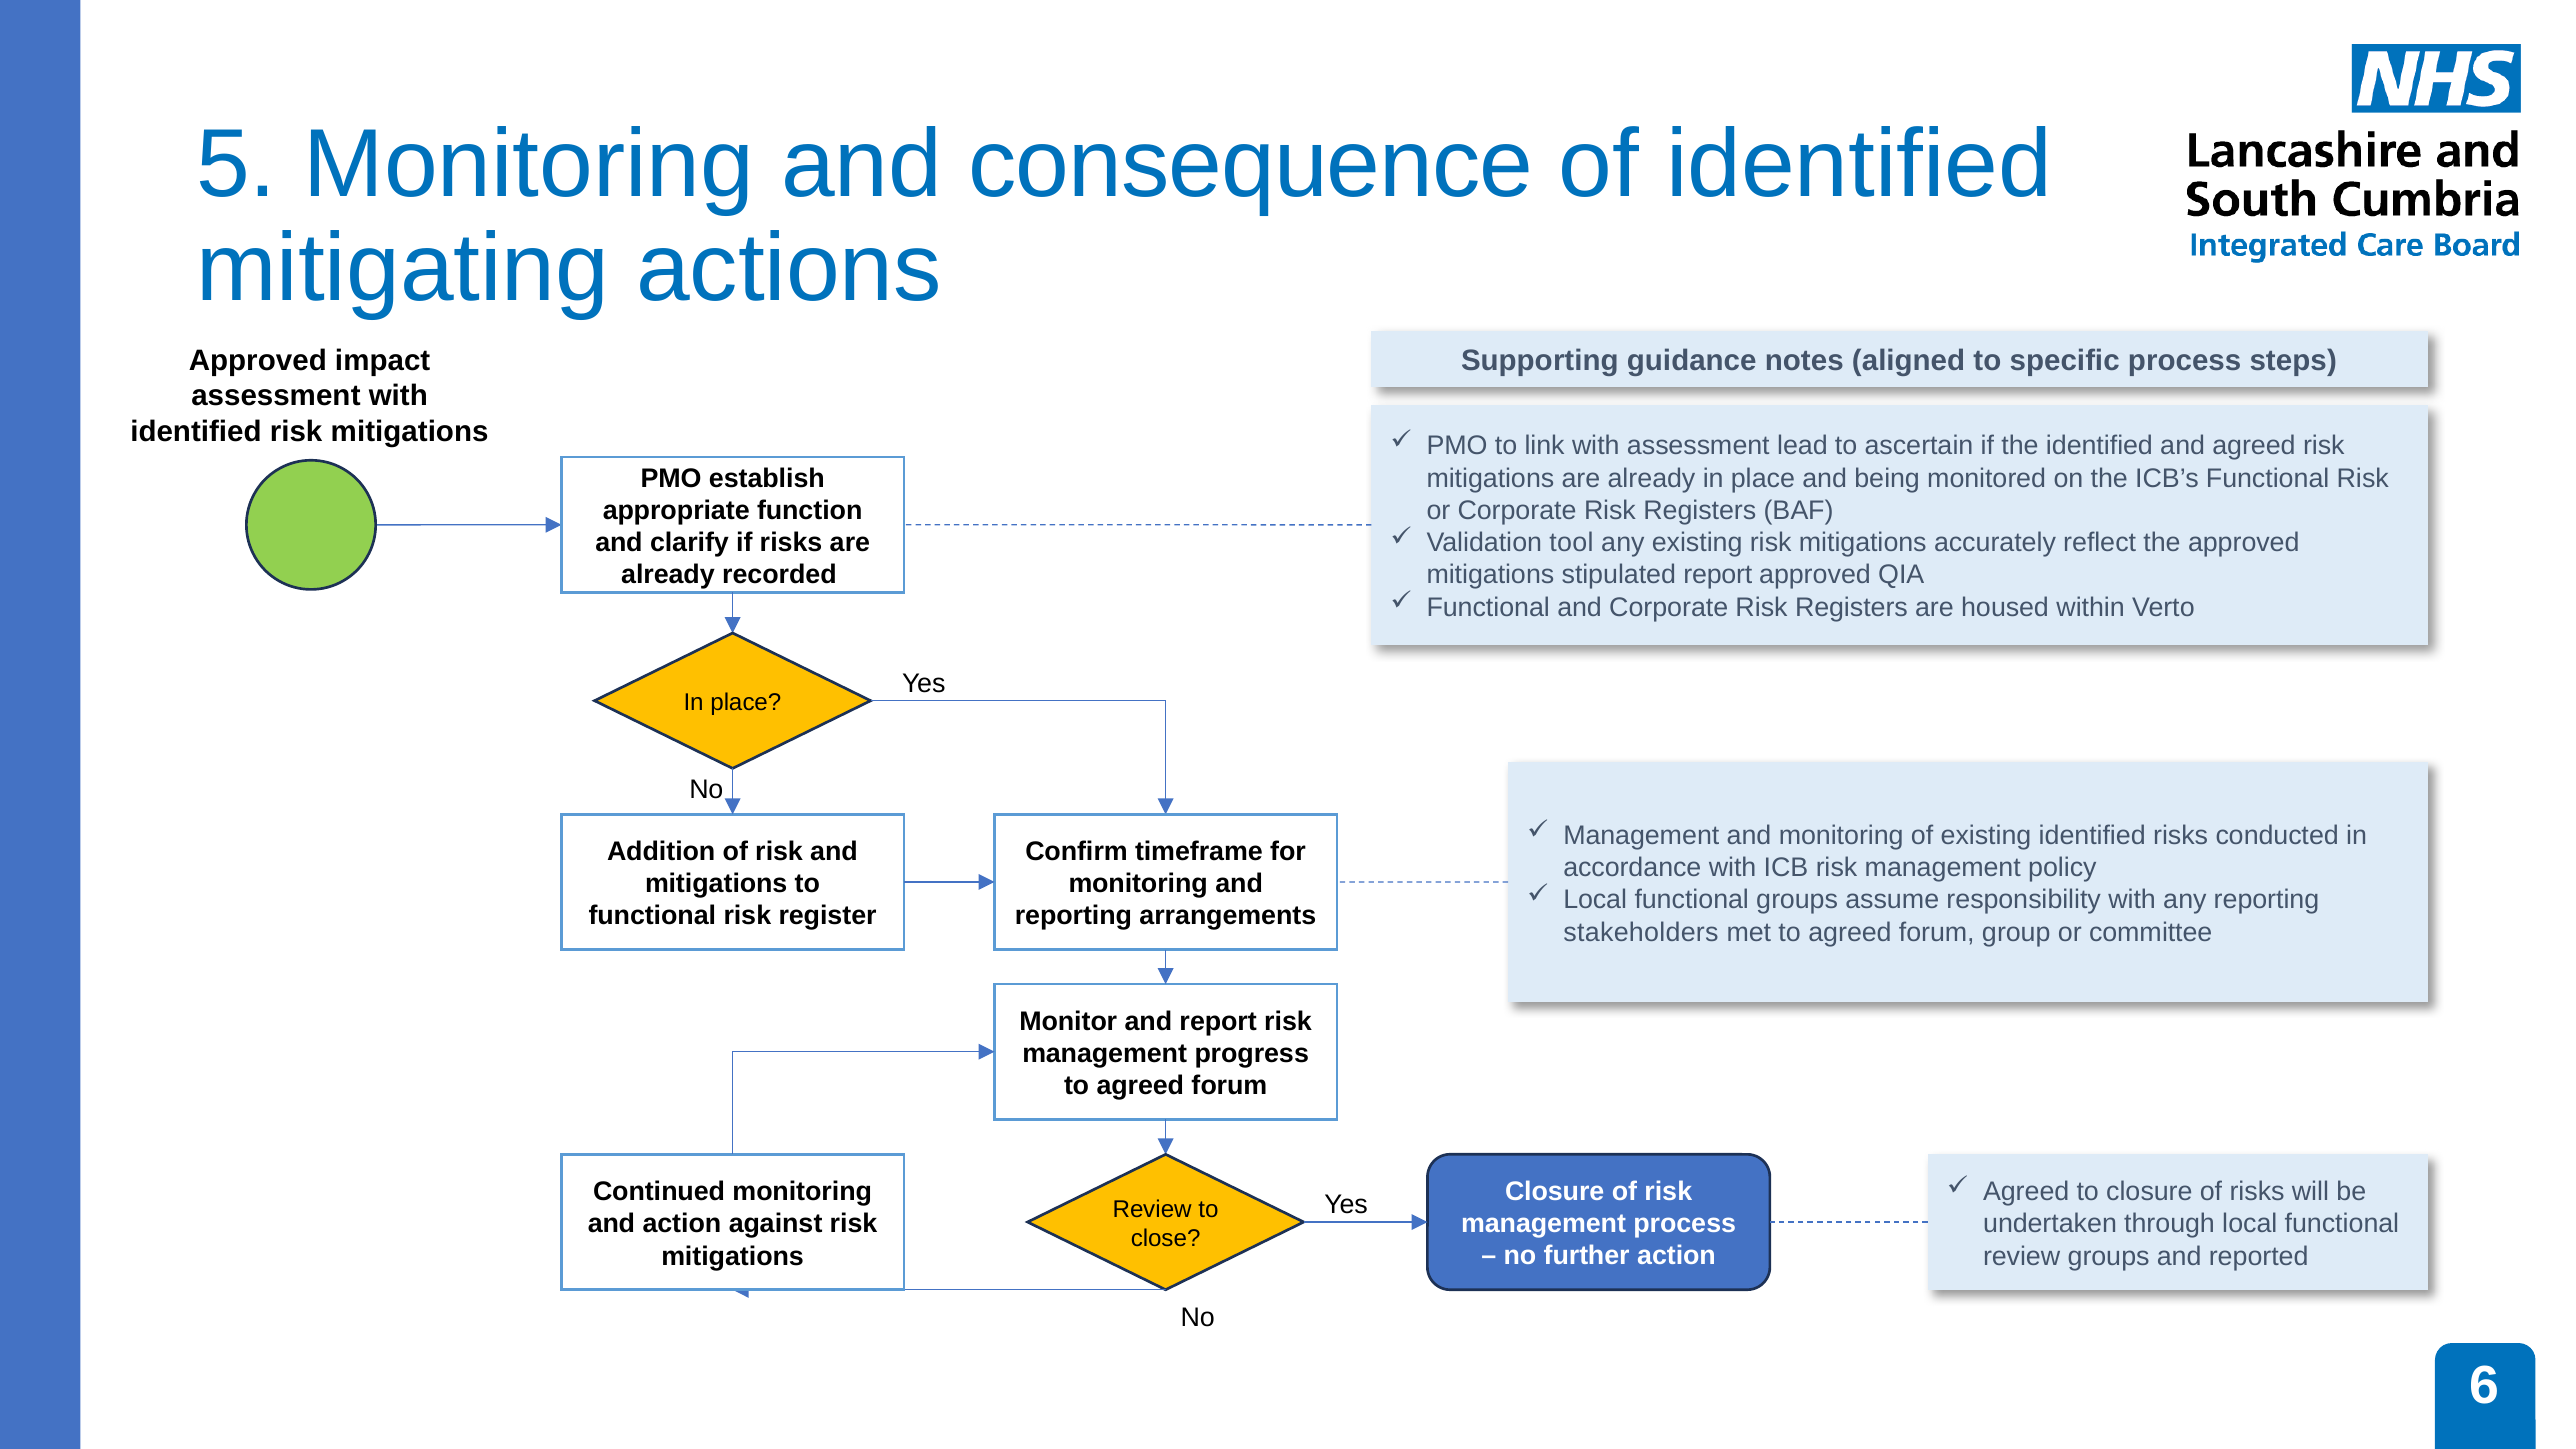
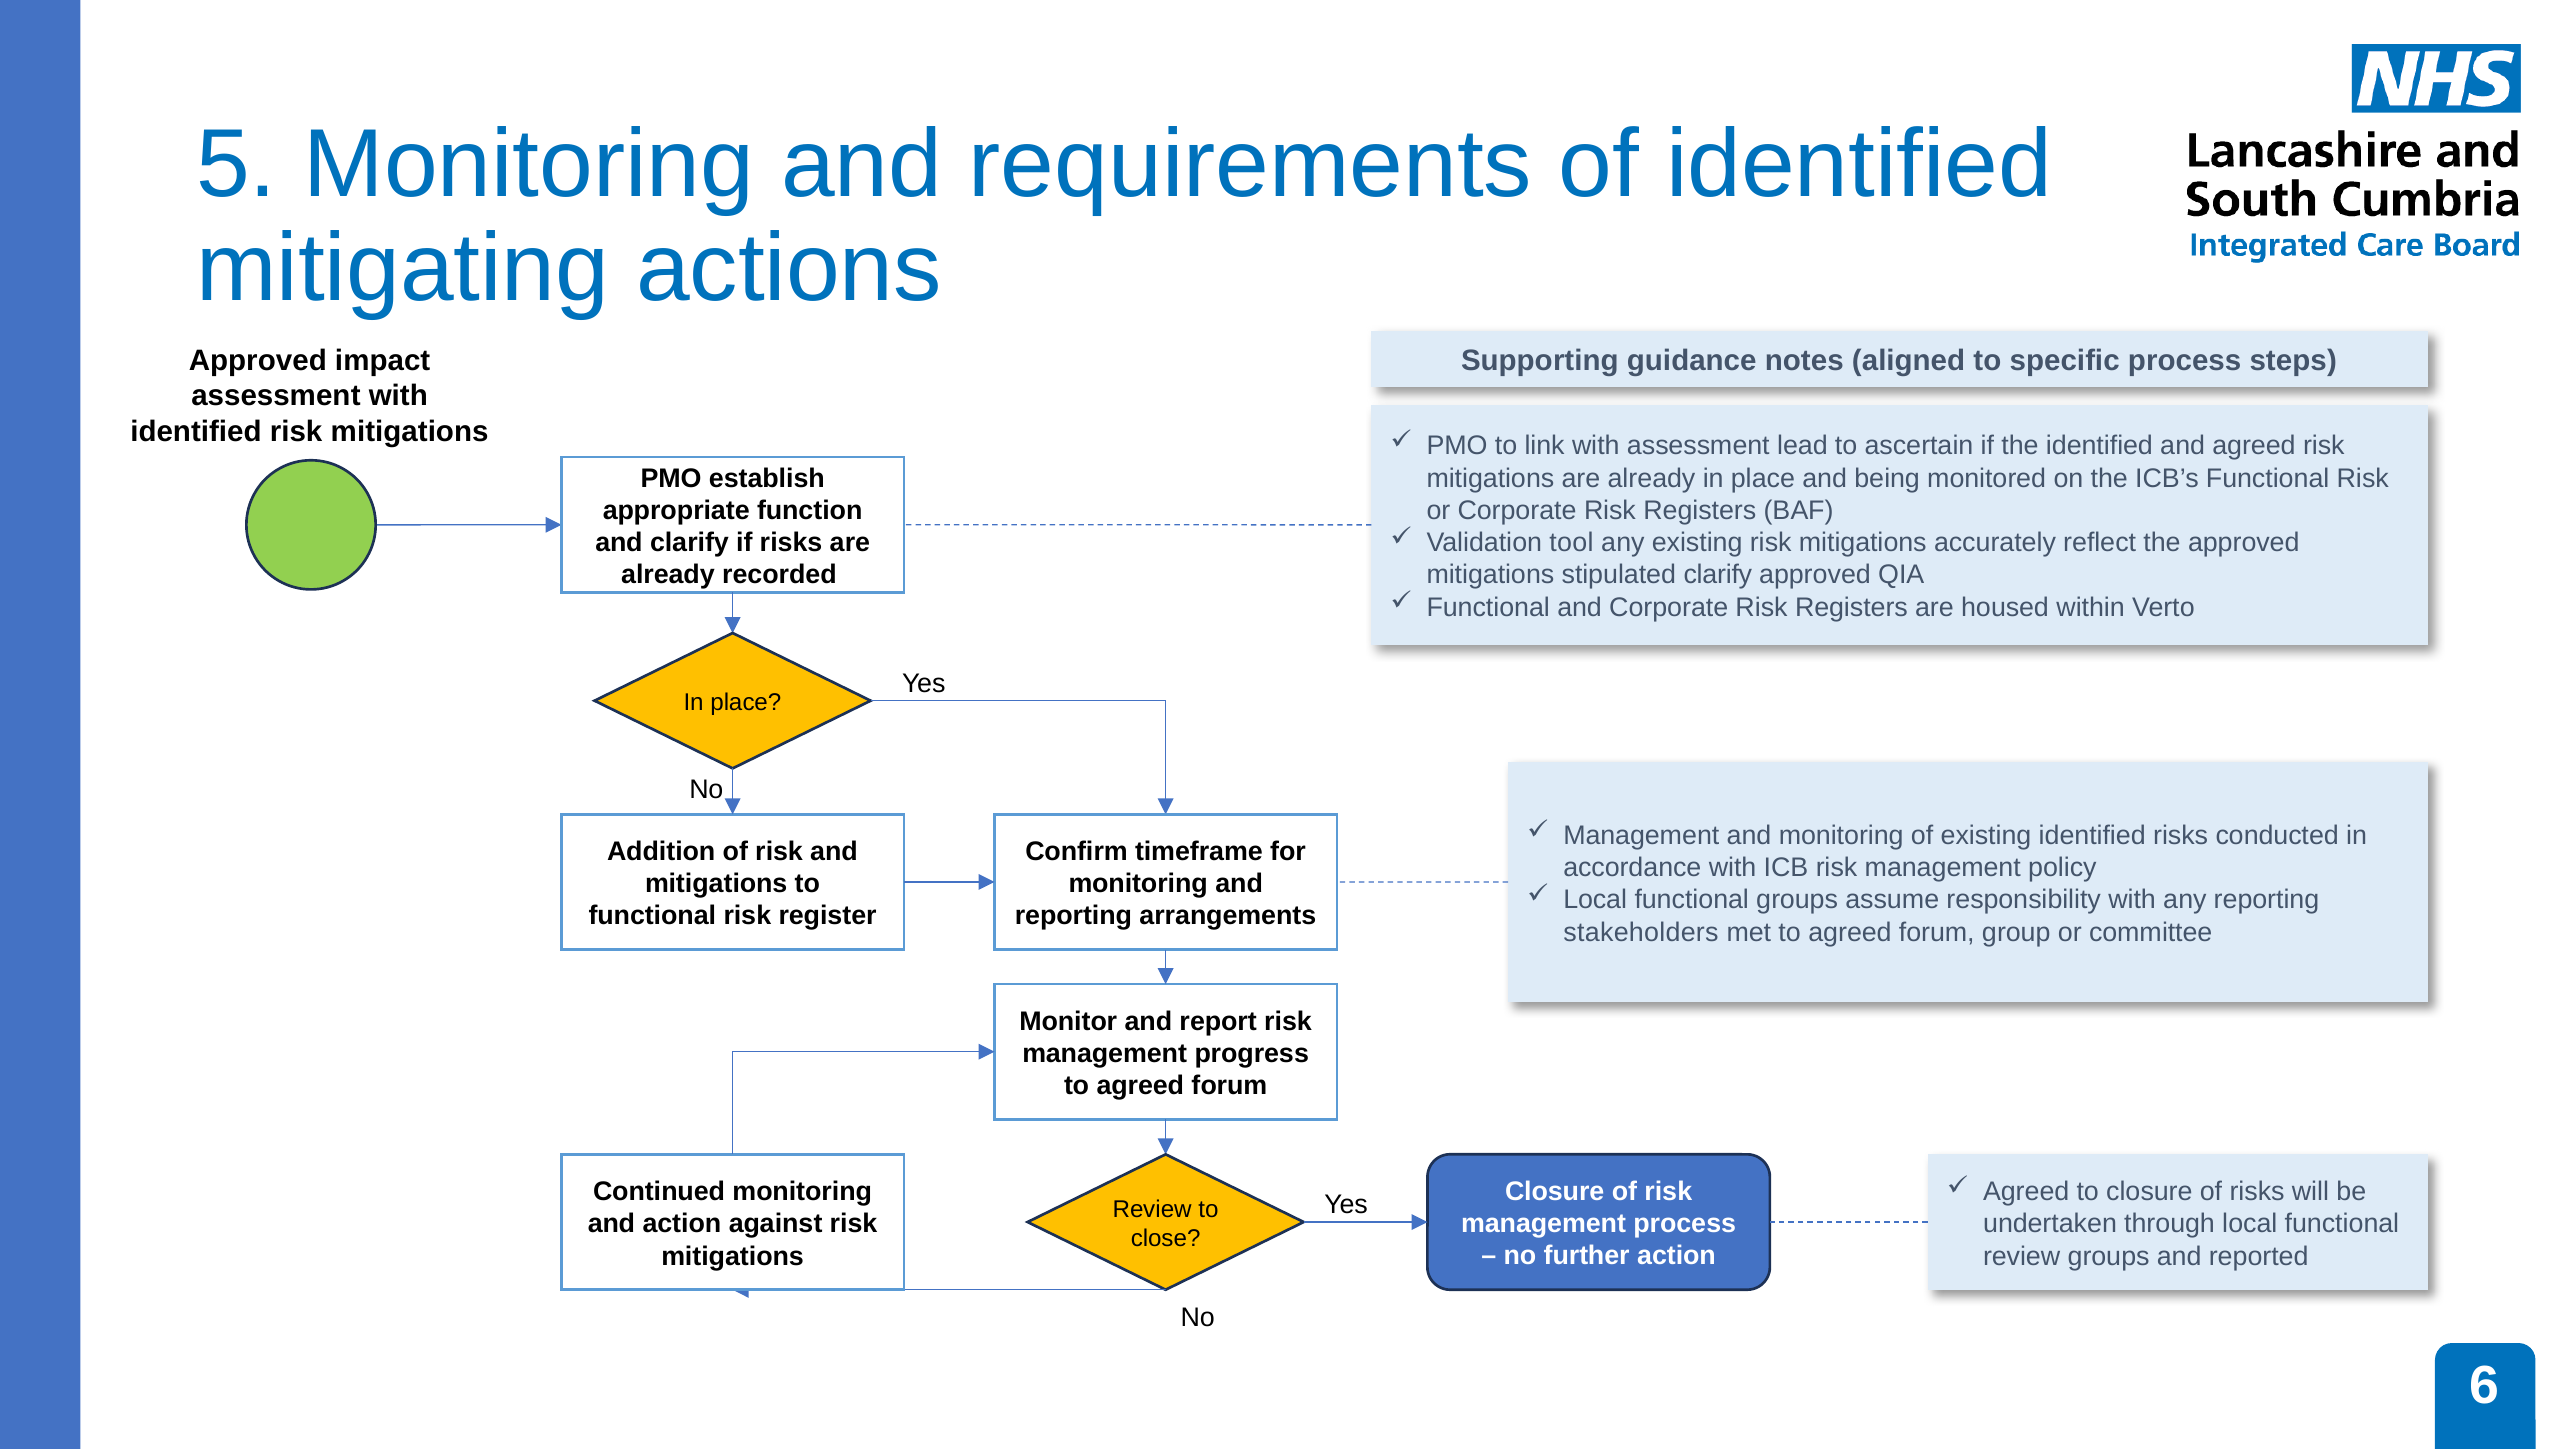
consequence: consequence -> requirements (1250, 164)
stipulated report: report -> clarify (1718, 575)
